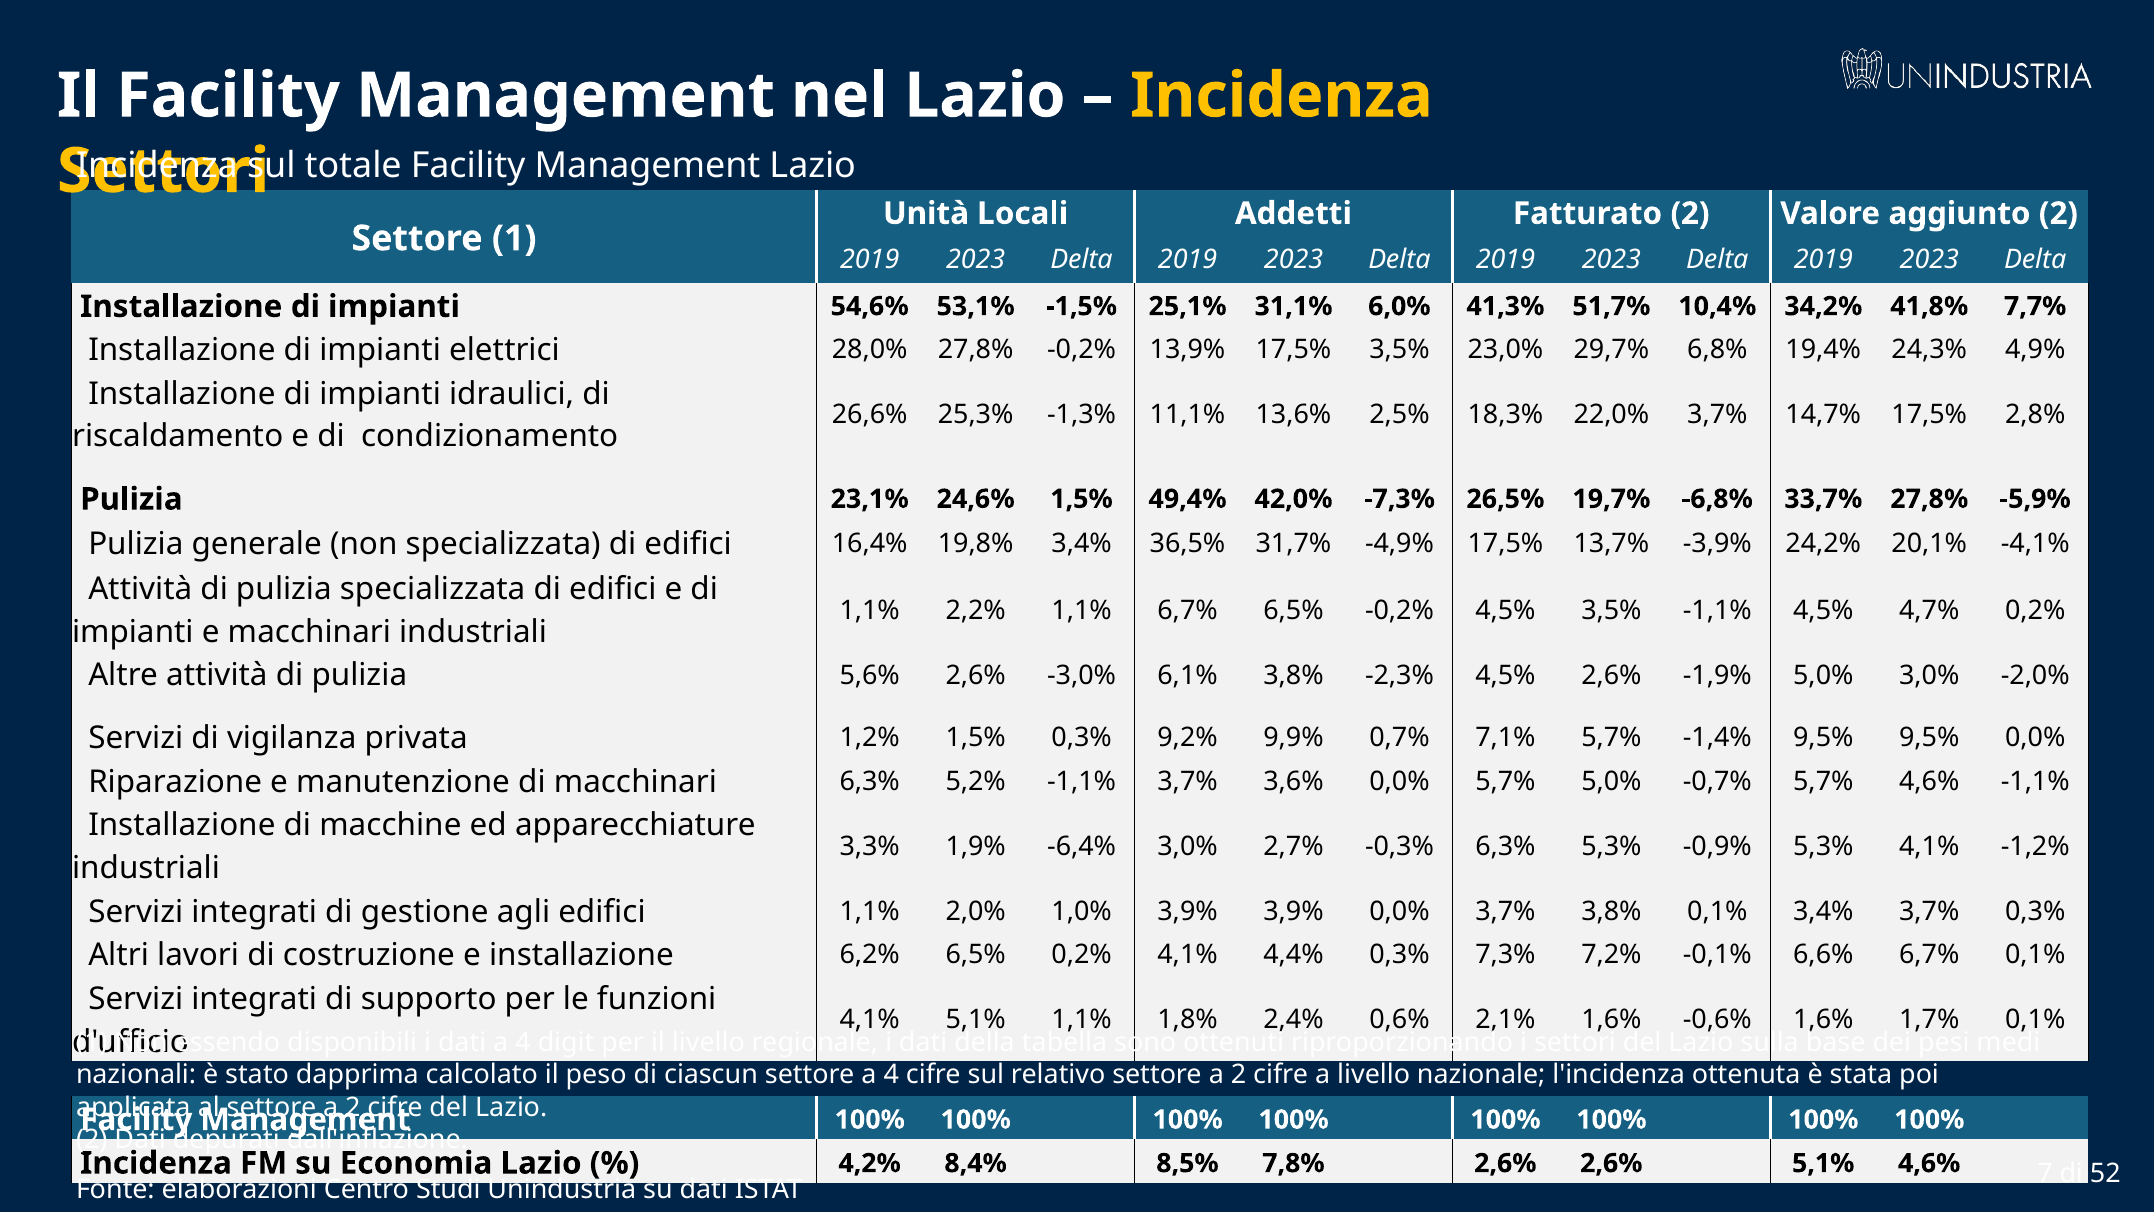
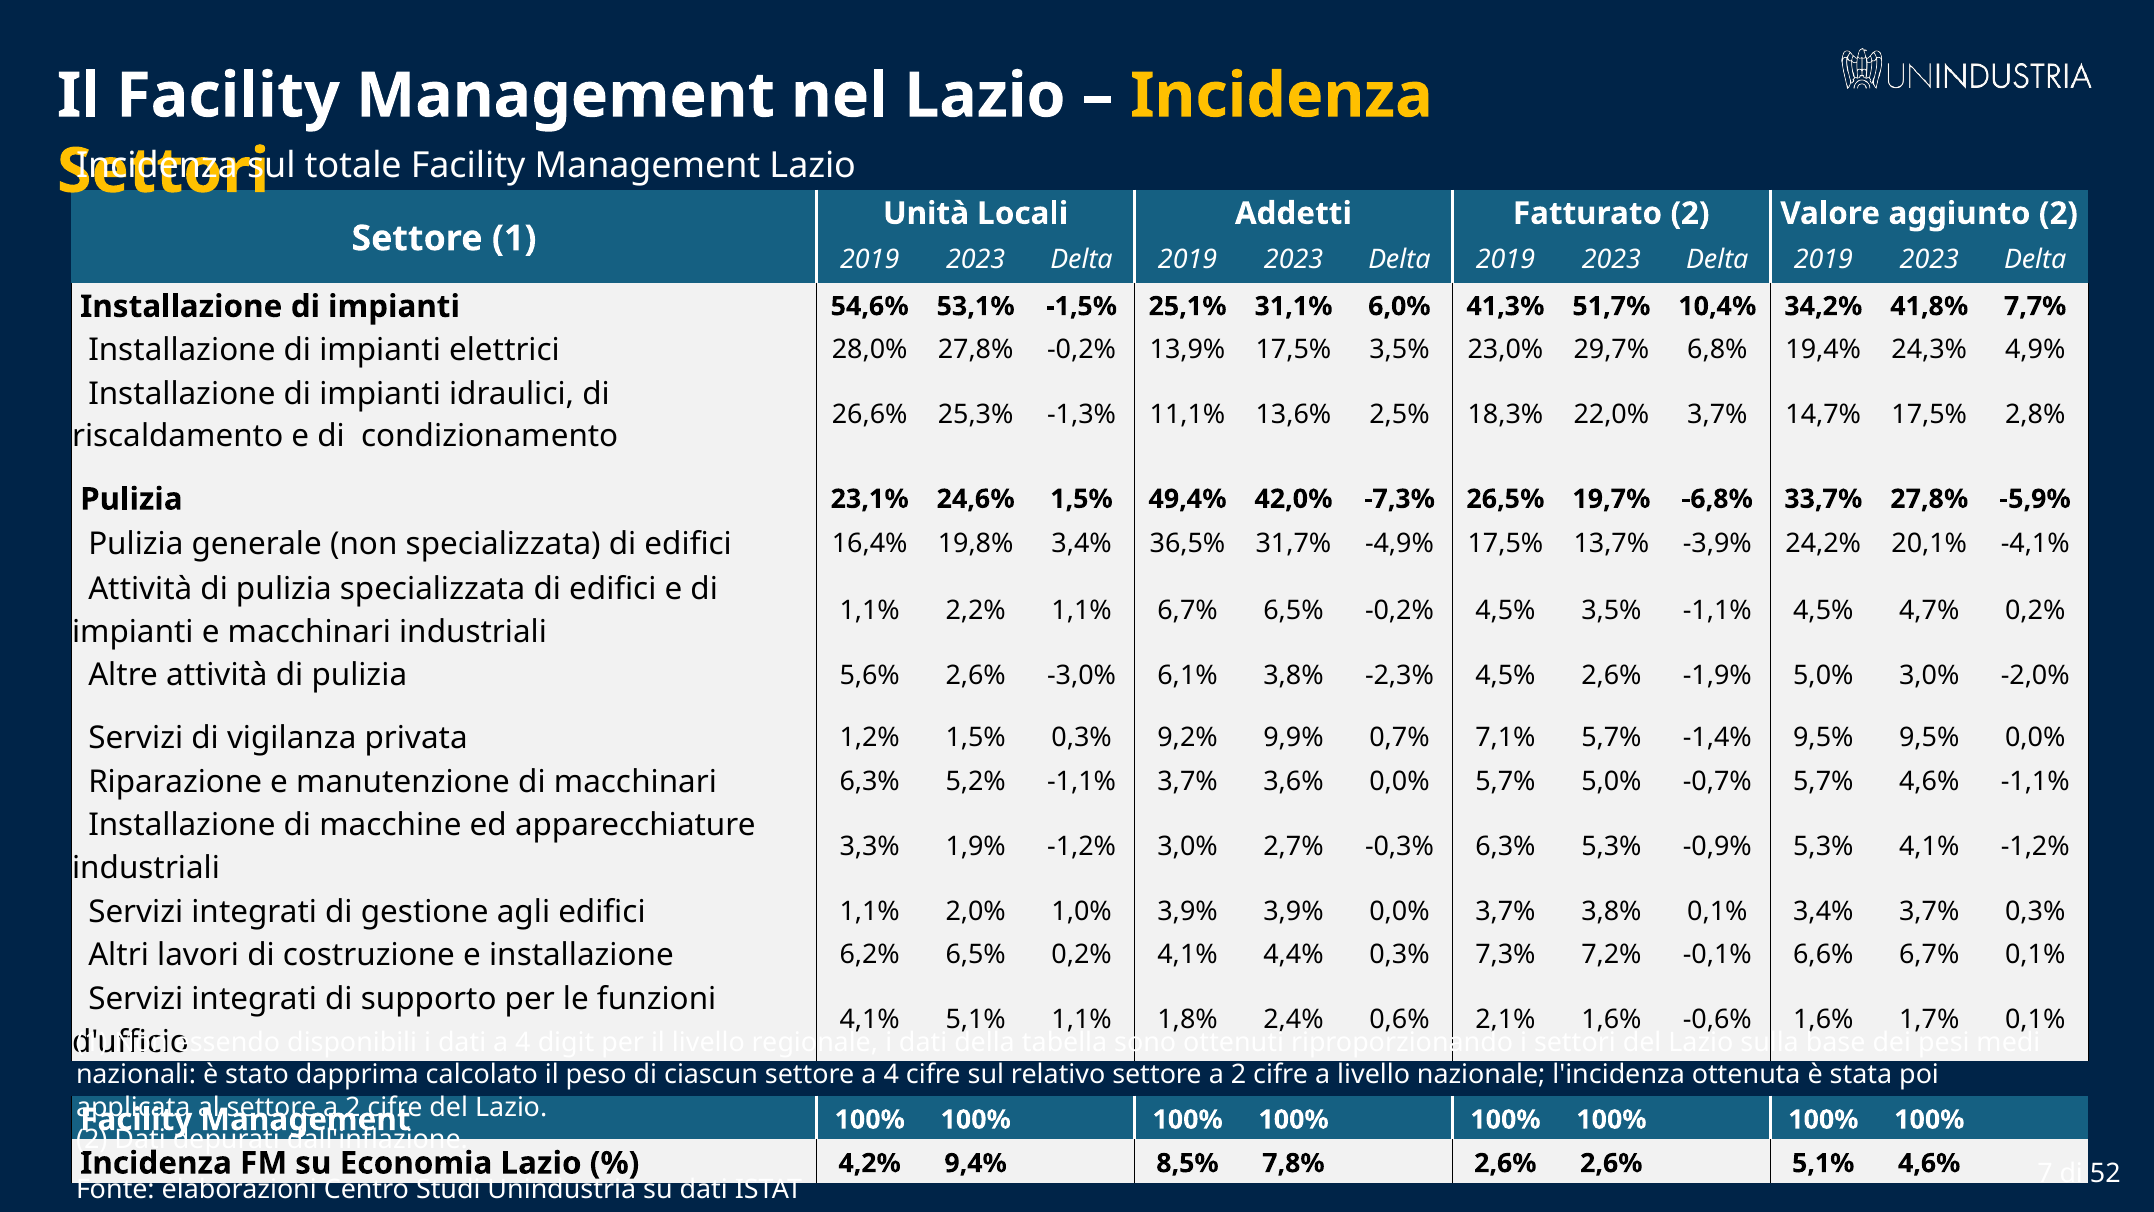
1,9% -6,4%: -6,4% -> -1,2% (1082, 846)
8,4%: 8,4% -> 9,4% (976, 1163)
